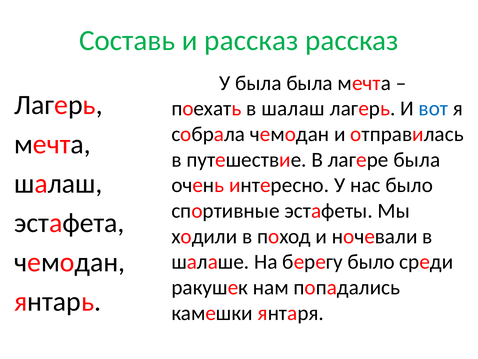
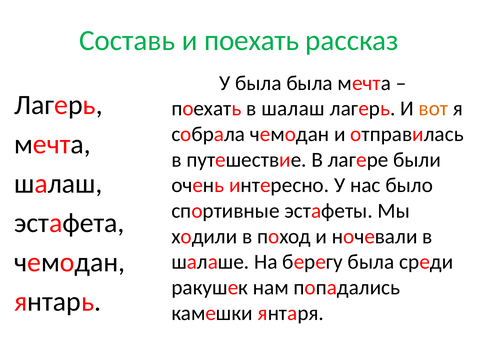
и рассказ: рассказ -> поехать (252, 40)
вот colour: blue -> orange (433, 108)
лагере была: была -> были (417, 160)
берегу было: было -> была (371, 262)
